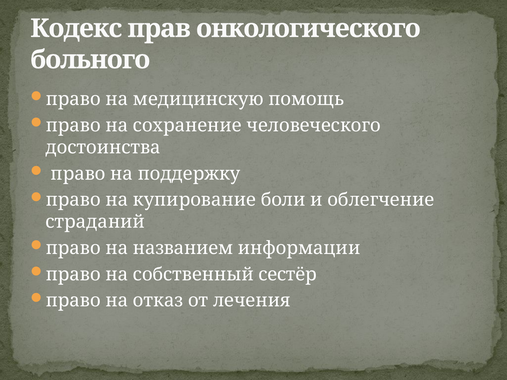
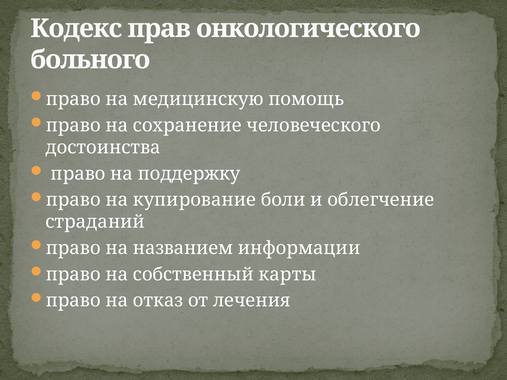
сестёр: сестёр -> карты (288, 275)
